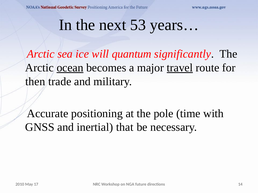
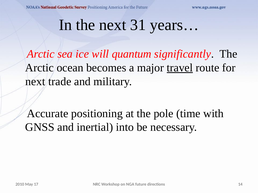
53: 53 -> 31 (138, 25)
ocean underline: present -> none (70, 68)
then: then -> next (35, 82)
that: that -> into (125, 128)
